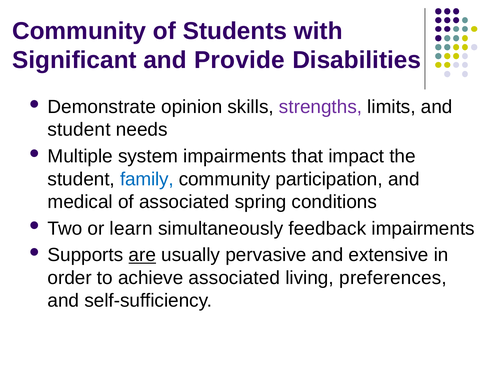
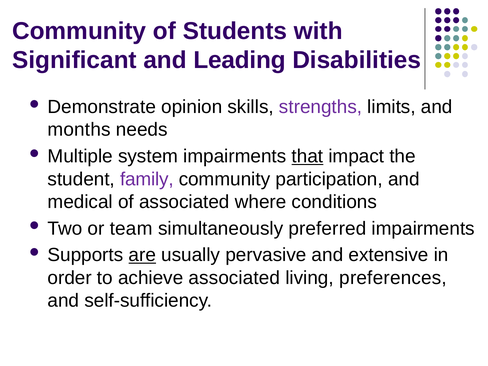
Provide: Provide -> Leading (240, 60)
student: student -> months (79, 130)
that underline: none -> present (307, 156)
family colour: blue -> purple (147, 179)
spring: spring -> where (261, 202)
learn: learn -> team (131, 228)
feedback: feedback -> preferred (327, 228)
